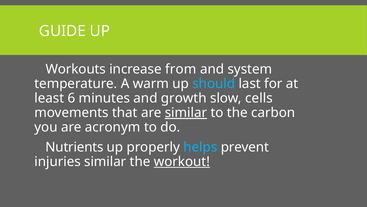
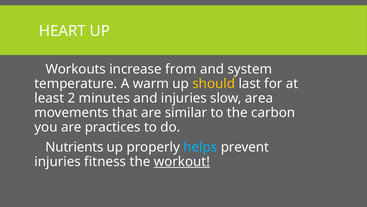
GUIDE: GUIDE -> HEART (62, 31)
should colour: light blue -> yellow (214, 84)
6: 6 -> 2 (71, 98)
and growth: growth -> injuries (184, 98)
cells: cells -> area (259, 98)
similar underline: present -> none (186, 112)
acronym: acronym -> practices (113, 127)
injuries similar: similar -> fitness (105, 161)
